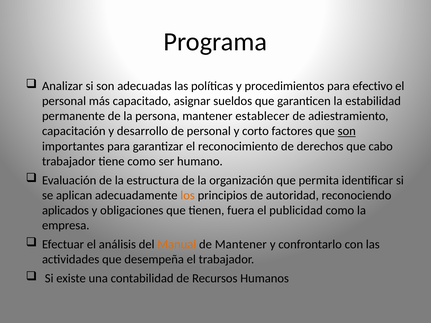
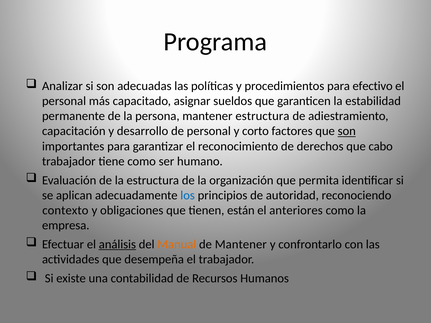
mantener establecer: establecer -> estructura (262, 116)
los colour: orange -> blue (188, 195)
aplicados: aplicados -> contexto (65, 211)
fuera: fuera -> están (241, 211)
publicidad: publicidad -> anteriores (296, 211)
análisis underline: none -> present (117, 245)
